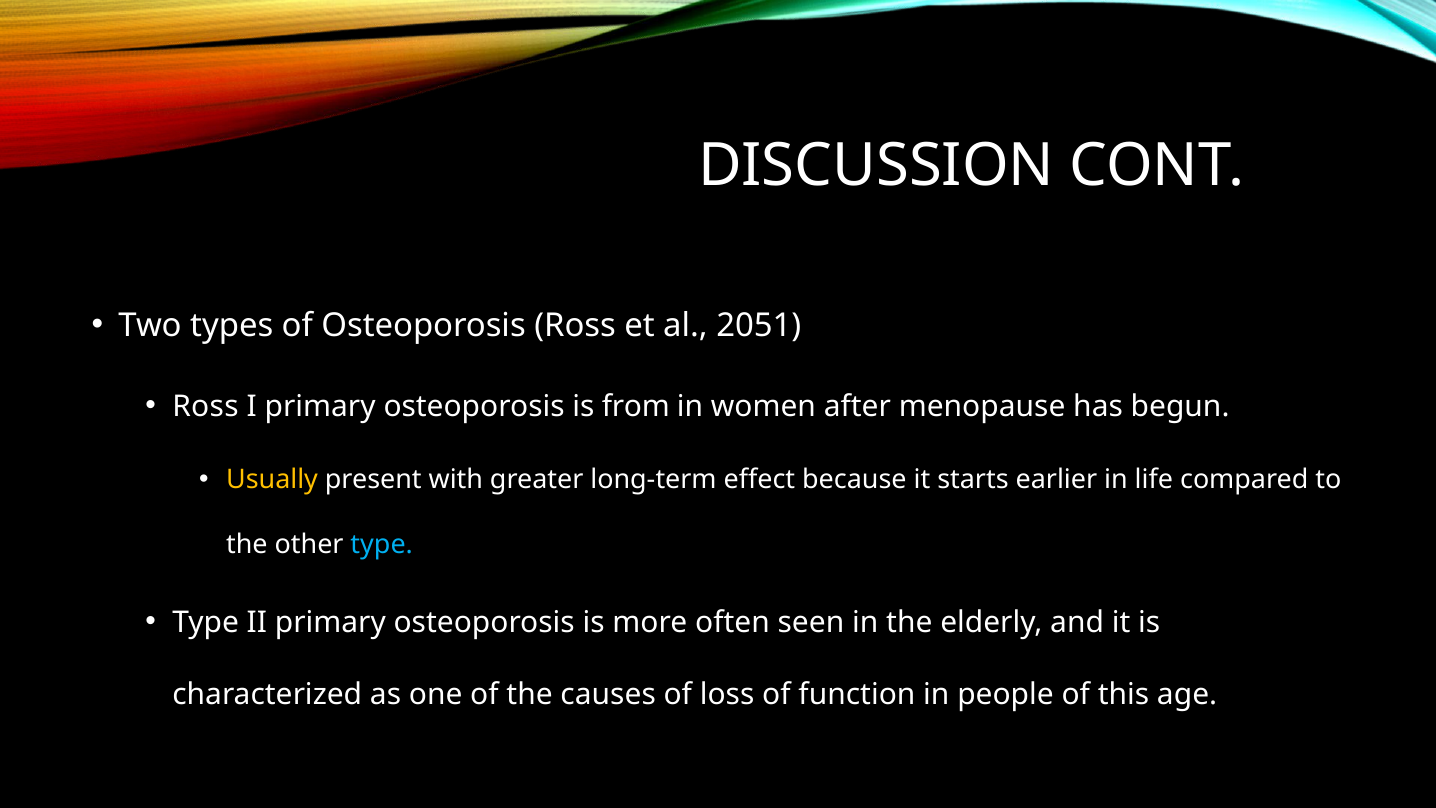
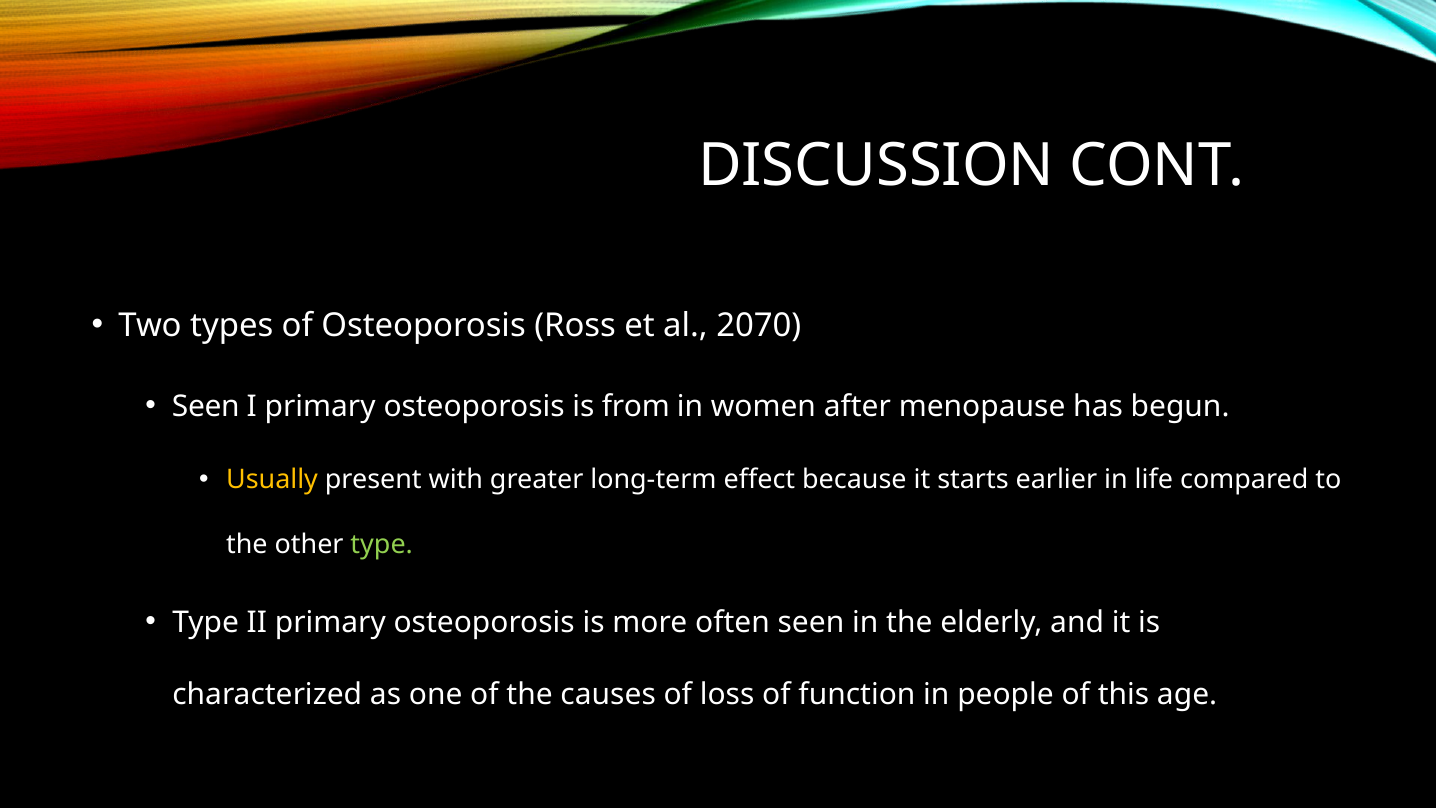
2051: 2051 -> 2070 (759, 325)
Ross: Ross -> Seen (206, 406)
type colour: light blue -> light green (382, 545)
